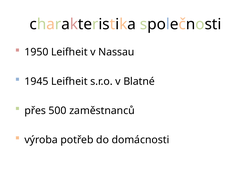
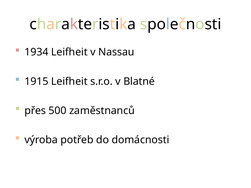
1950: 1950 -> 1934 (36, 52)
1945: 1945 -> 1915 (36, 81)
